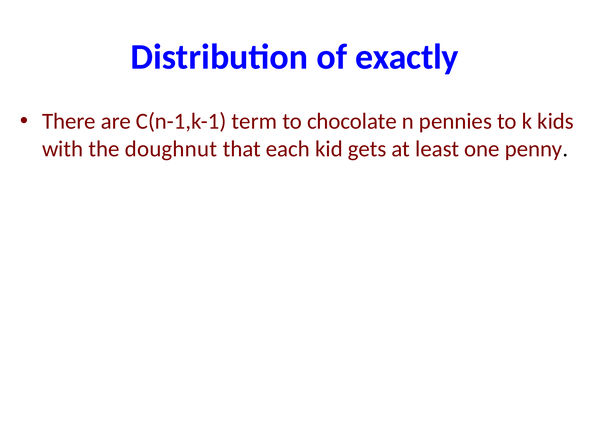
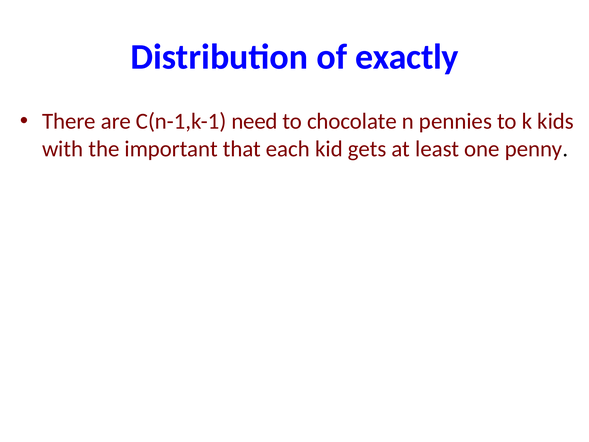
term: term -> need (255, 121)
doughnut: doughnut -> important (171, 149)
